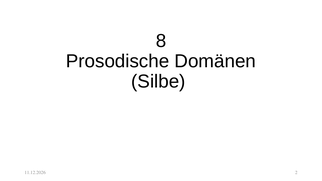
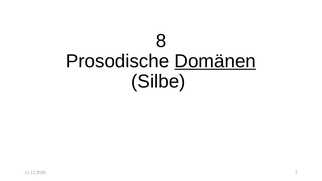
Domänen underline: none -> present (215, 61)
